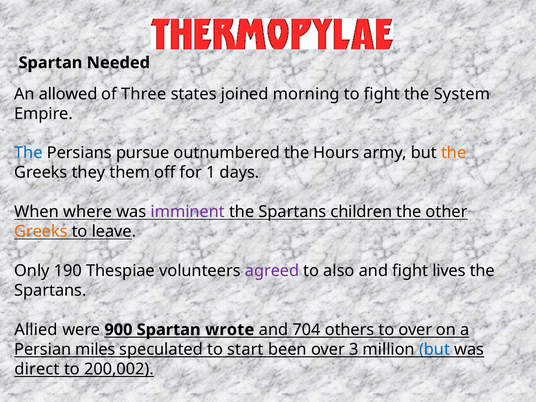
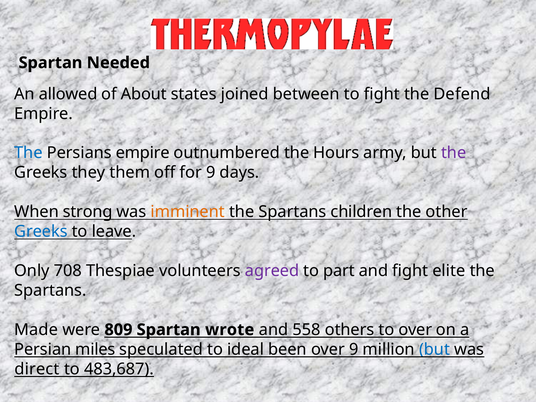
Three: Three -> About (144, 94)
morning: morning -> between (306, 94)
System: System -> Defend (462, 94)
Persians pursue: pursue -> empire (143, 153)
the colour: orange -> purple (454, 153)
for 1: 1 -> 9 (211, 173)
where: where -> strong (88, 212)
imminent colour: purple -> orange (188, 212)
Greeks colour: orange -> blue (41, 232)
190: 190 -> 708 (68, 271)
also: also -> part (339, 271)
lives: lives -> elite (449, 271)
Allied: Allied -> Made (36, 330)
900: 900 -> 809 (118, 330)
704: 704 -> 558 (307, 330)
start: start -> ideal (246, 349)
over 3: 3 -> 9 (354, 349)
200,002: 200,002 -> 483,687 (119, 369)
